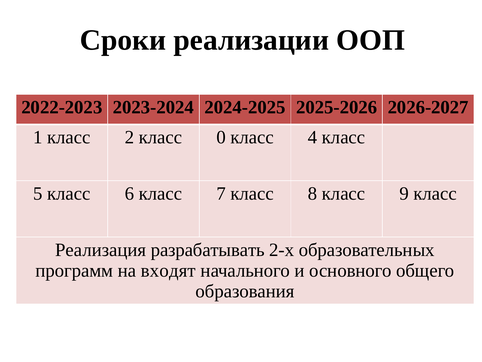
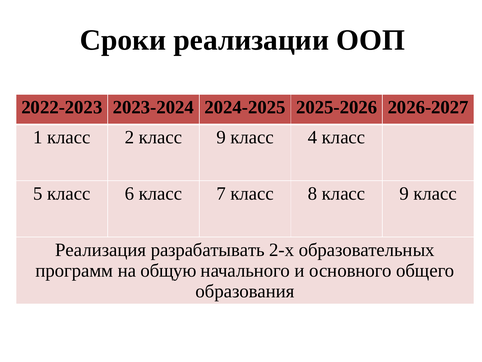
2 класс 0: 0 -> 9 (221, 137)
входят: входят -> общую (168, 270)
